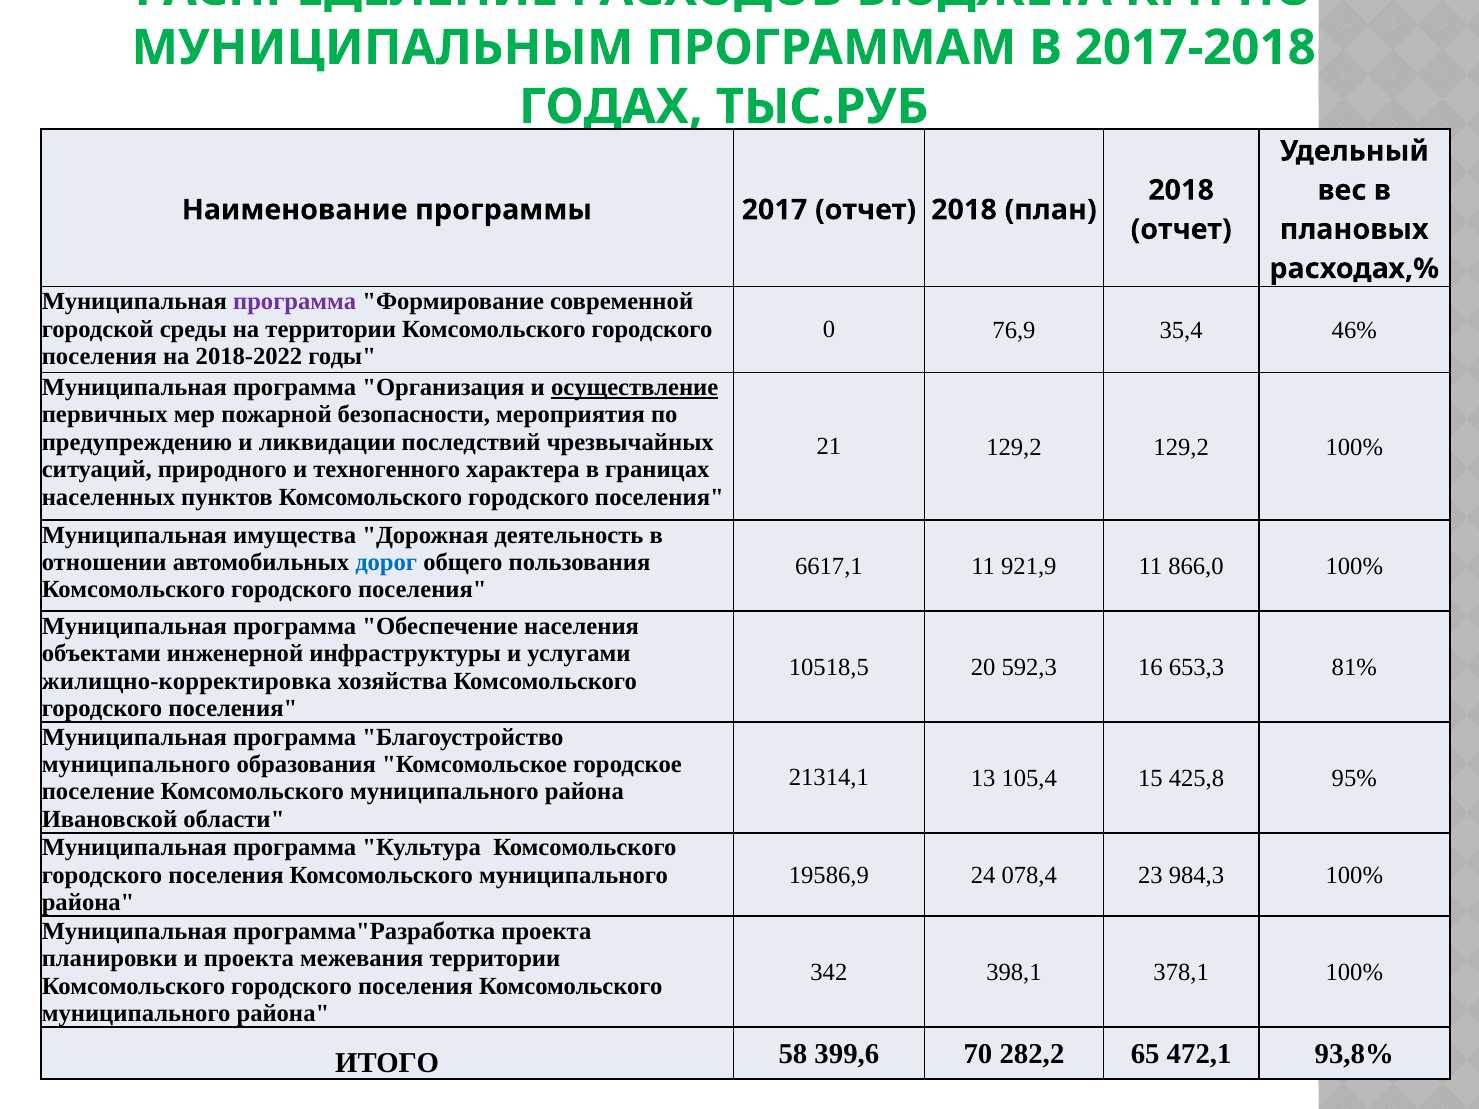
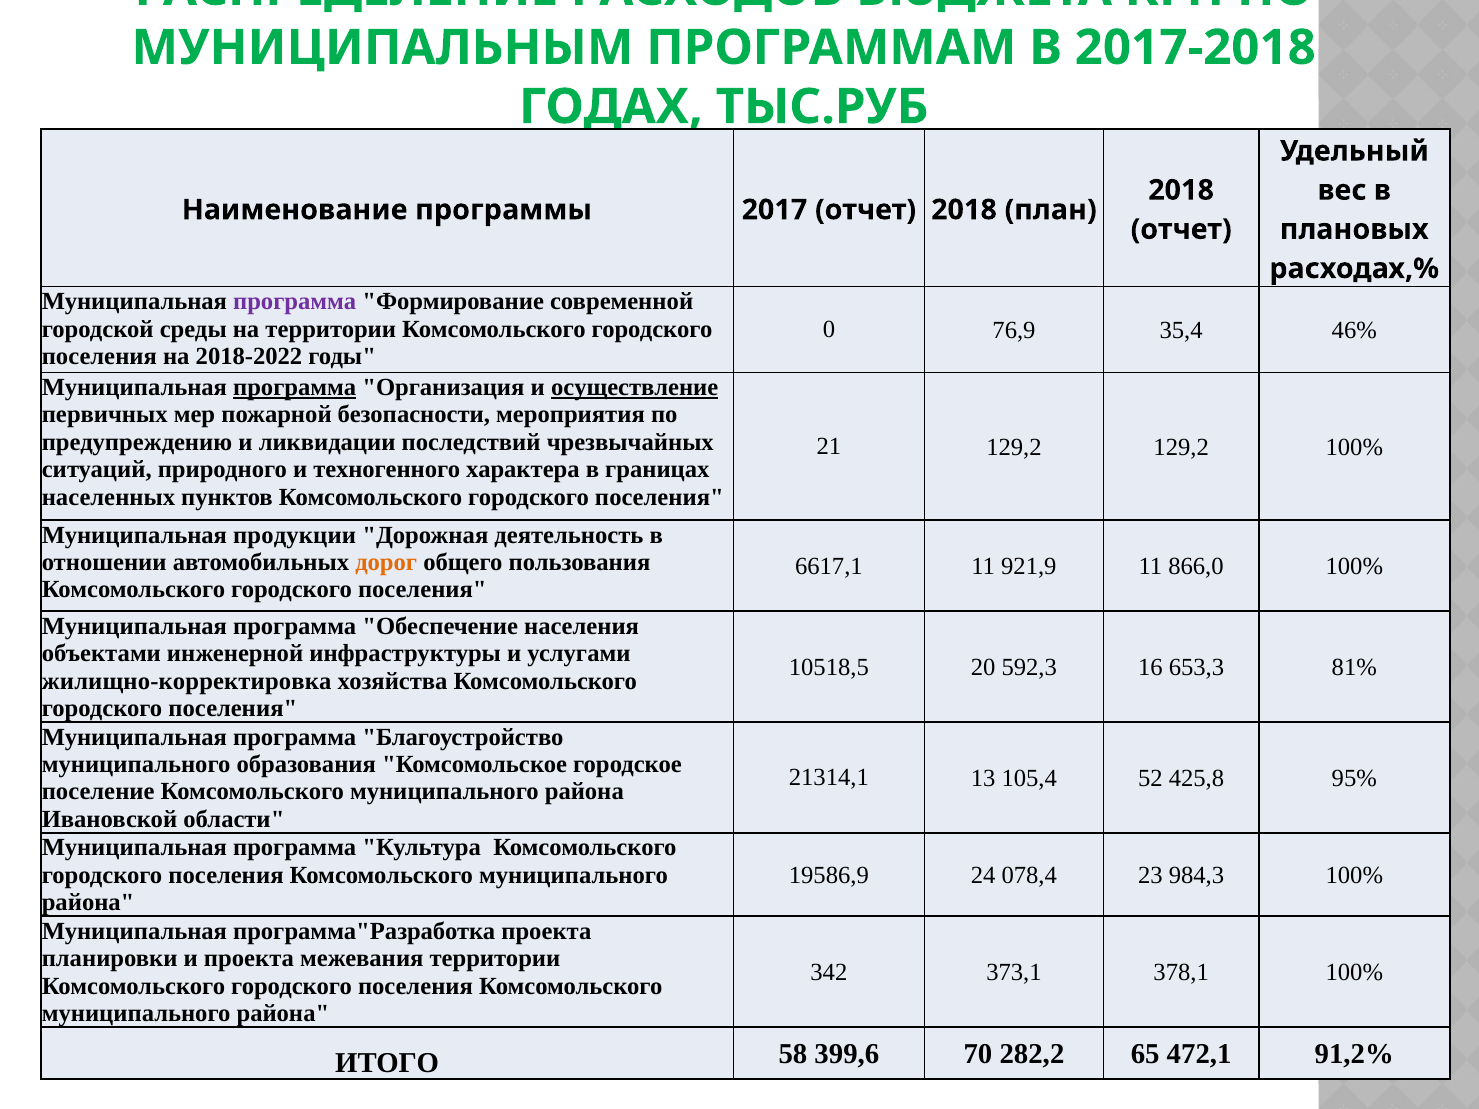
программа underline: none -> present (295, 388)
имущества: имущества -> продукции (295, 535)
дорог colour: blue -> orange (386, 562)
15: 15 -> 52 (1150, 778)
398,1: 398,1 -> 373,1 (1014, 972)
93,8%: 93,8% -> 91,2% (1354, 1054)
